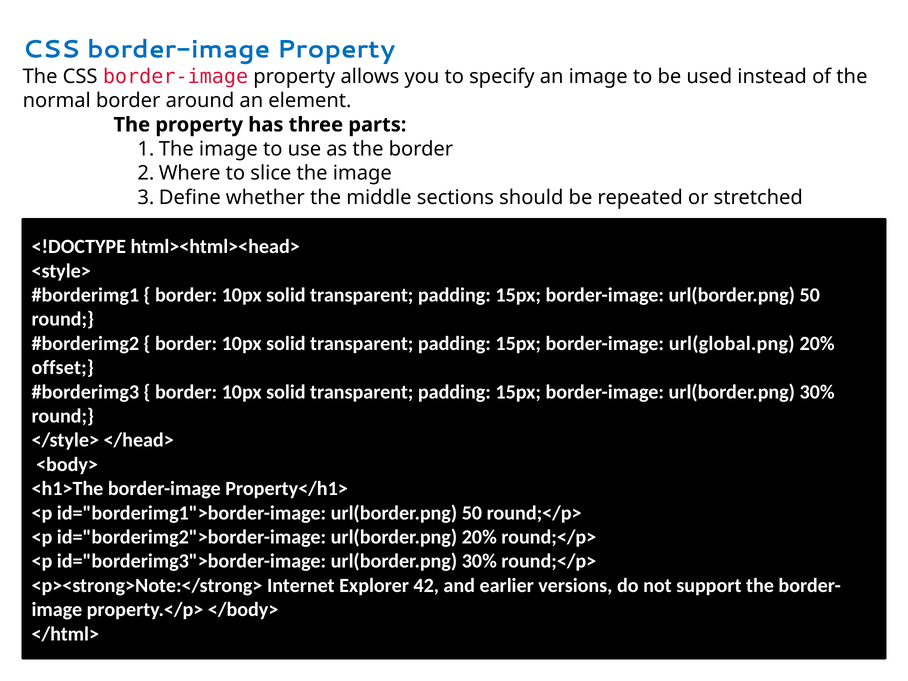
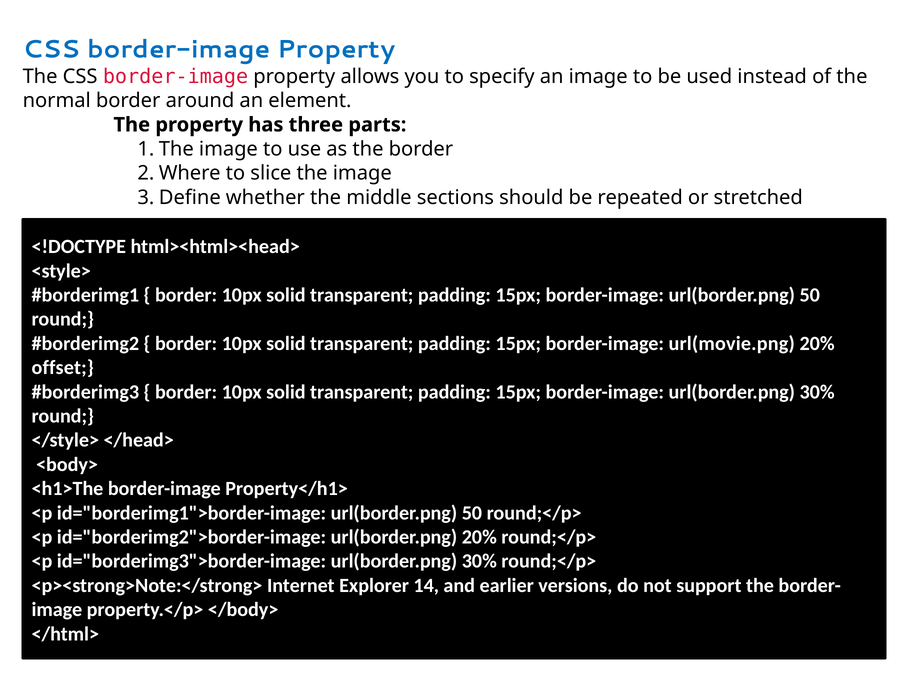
url(global.png: url(global.png -> url(movie.png (732, 343)
42: 42 -> 14 (426, 585)
